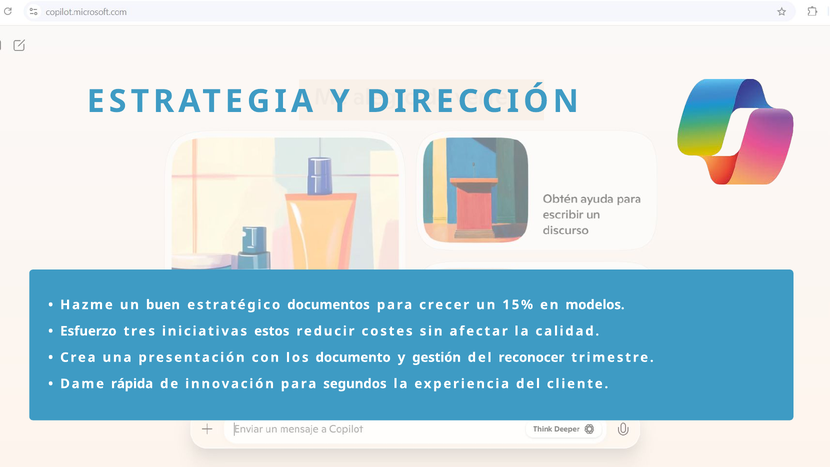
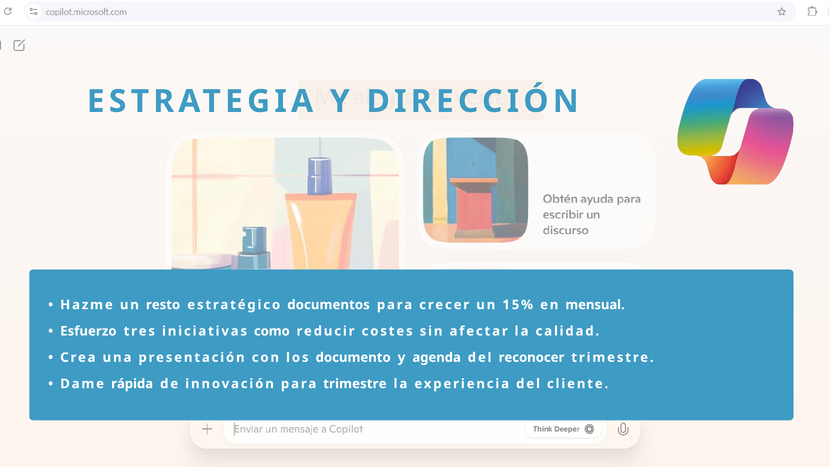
buen: buen -> resto (163, 305)
modelos: modelos -> mensual (595, 305)
estos: estos -> como (272, 331)
gestión: gestión -> agenda (437, 357)
para segundos: segundos -> trimestre (355, 384)
